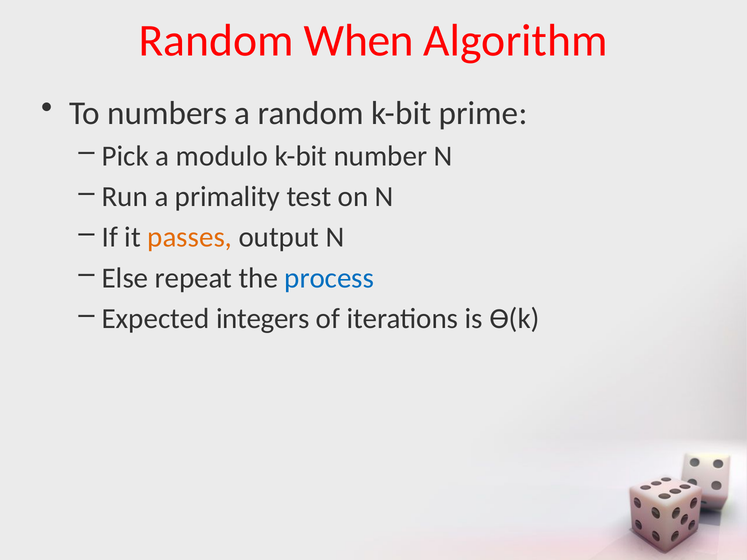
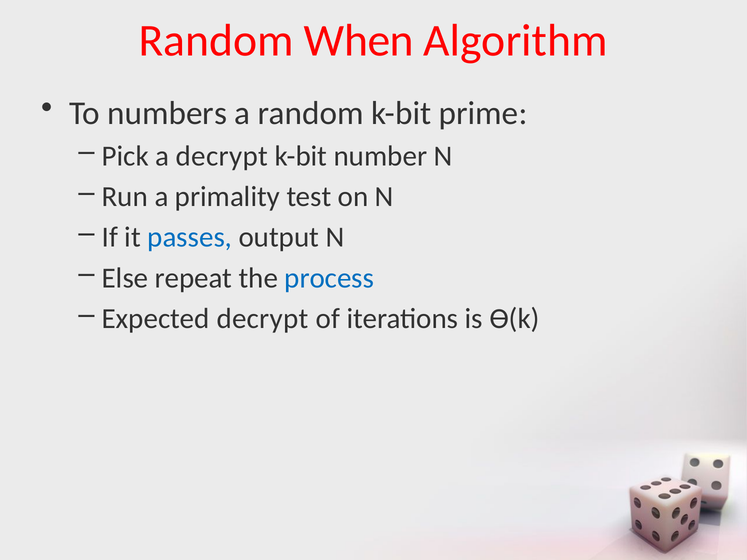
a modulo: modulo -> decrypt (222, 156)
passes colour: orange -> blue (190, 237)
Expected integers: integers -> decrypt (263, 319)
